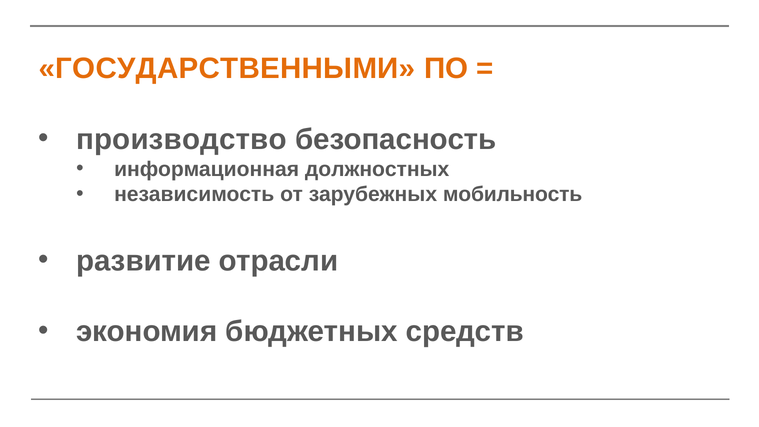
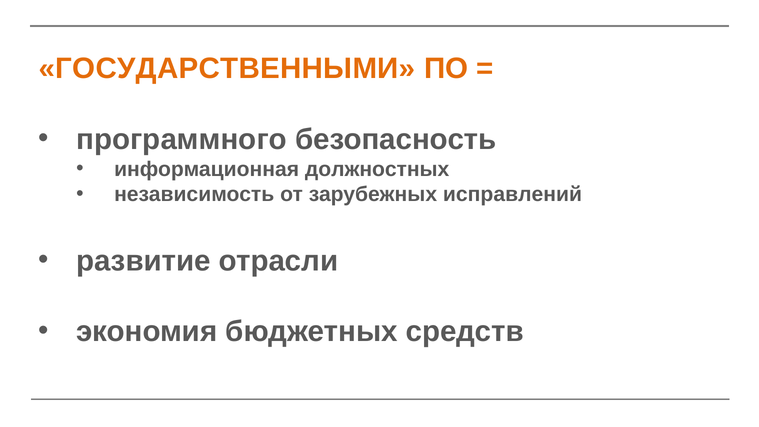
производство: производство -> программного (182, 139)
мобильность: мобильность -> исправлений (512, 194)
